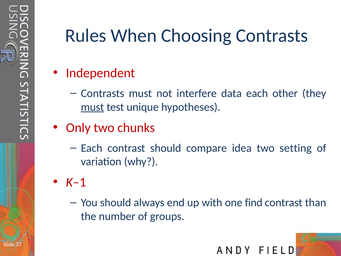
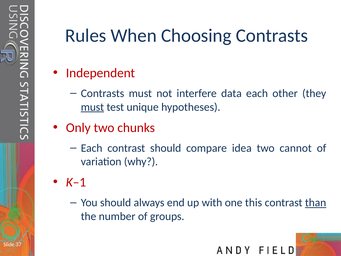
setting: setting -> cannot (296, 148)
find: find -> this (254, 202)
than underline: none -> present (316, 202)
